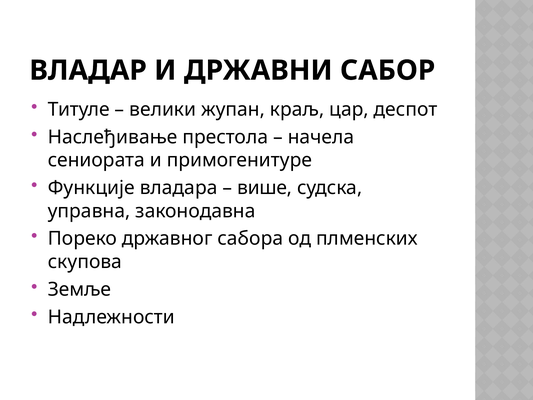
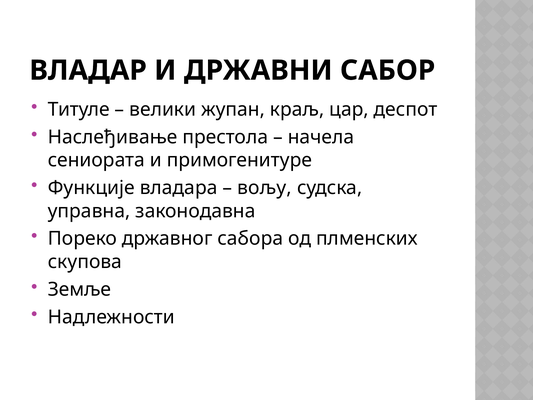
више: више -> вољу (264, 188)
